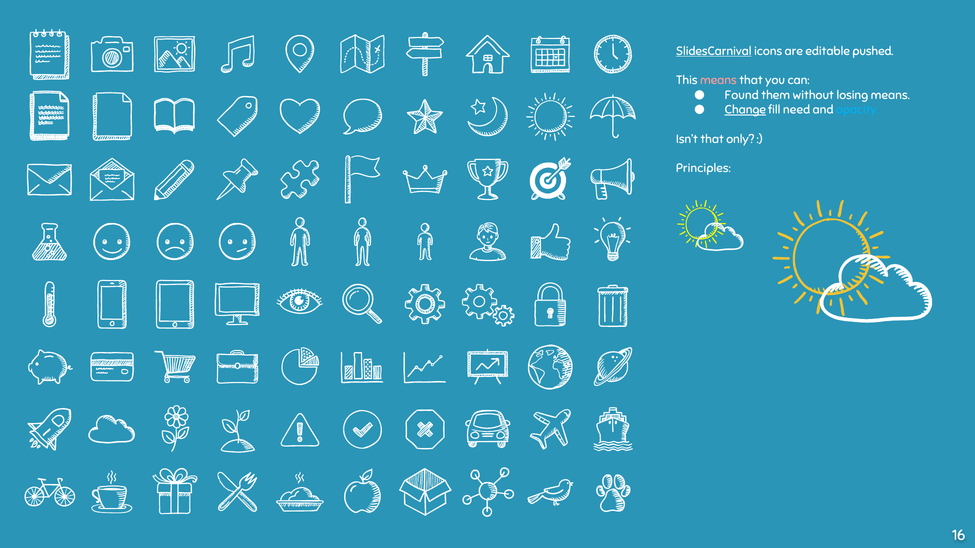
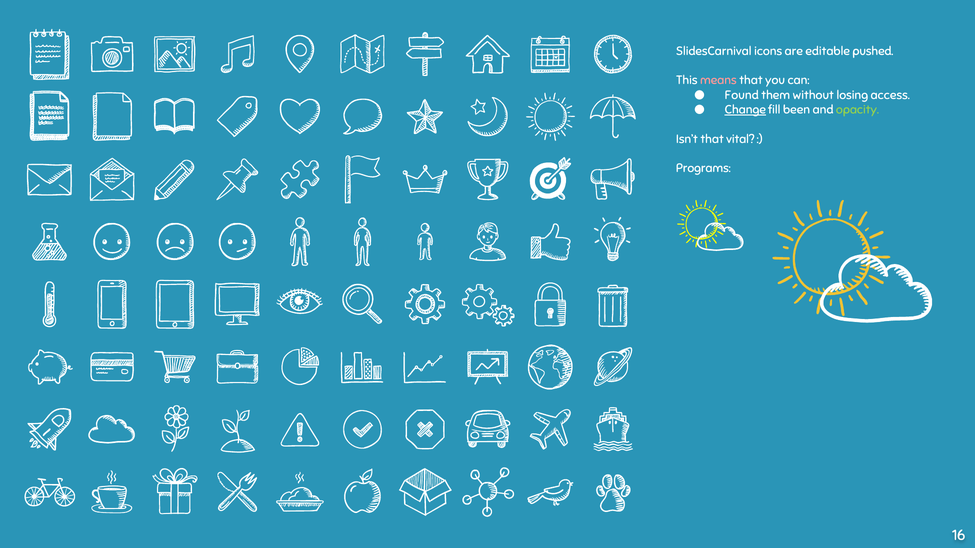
SlidesCarnival underline: present -> none (714, 51)
losing means: means -> access (890, 95)
need: need -> been (797, 110)
opacity colour: light blue -> light green (857, 110)
only: only -> vital (740, 139)
Principles: Principles -> Programs (703, 168)
